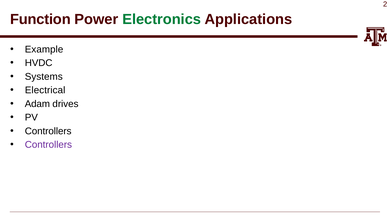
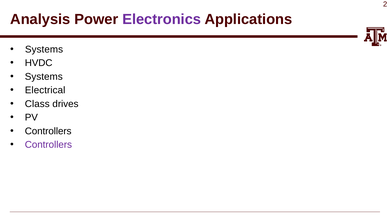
Function: Function -> Analysis (40, 19)
Electronics colour: green -> purple (162, 19)
Example: Example -> Systems (44, 49)
Adam: Adam -> Class (37, 104)
